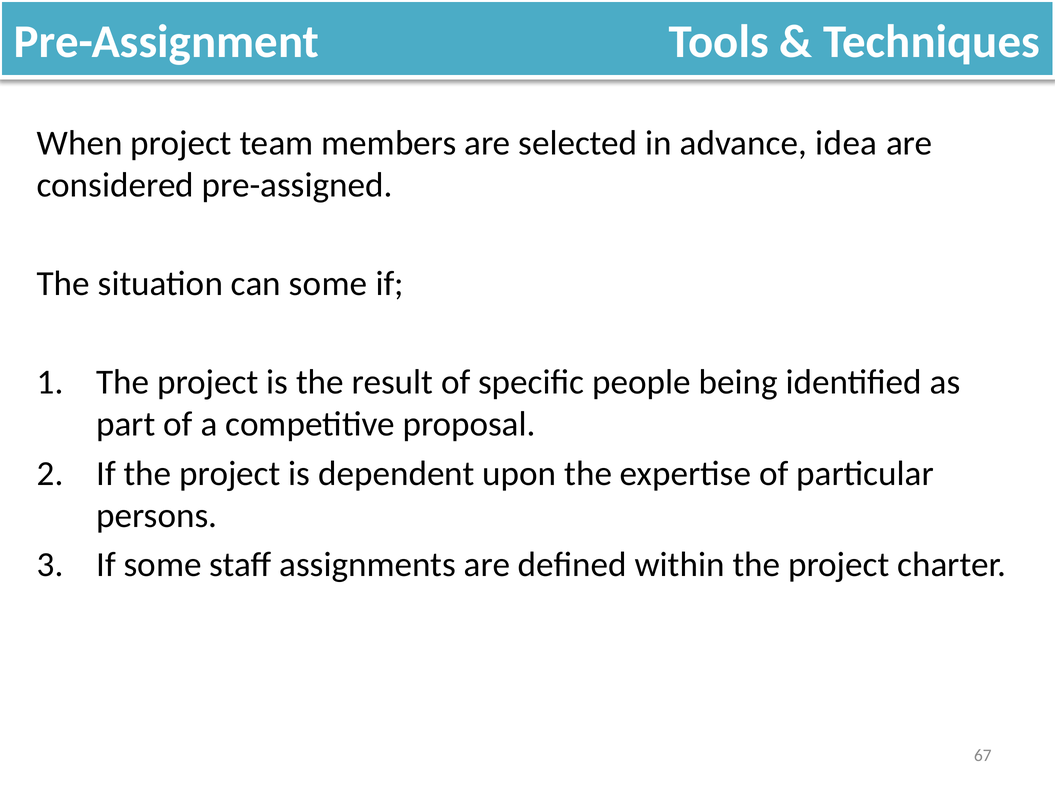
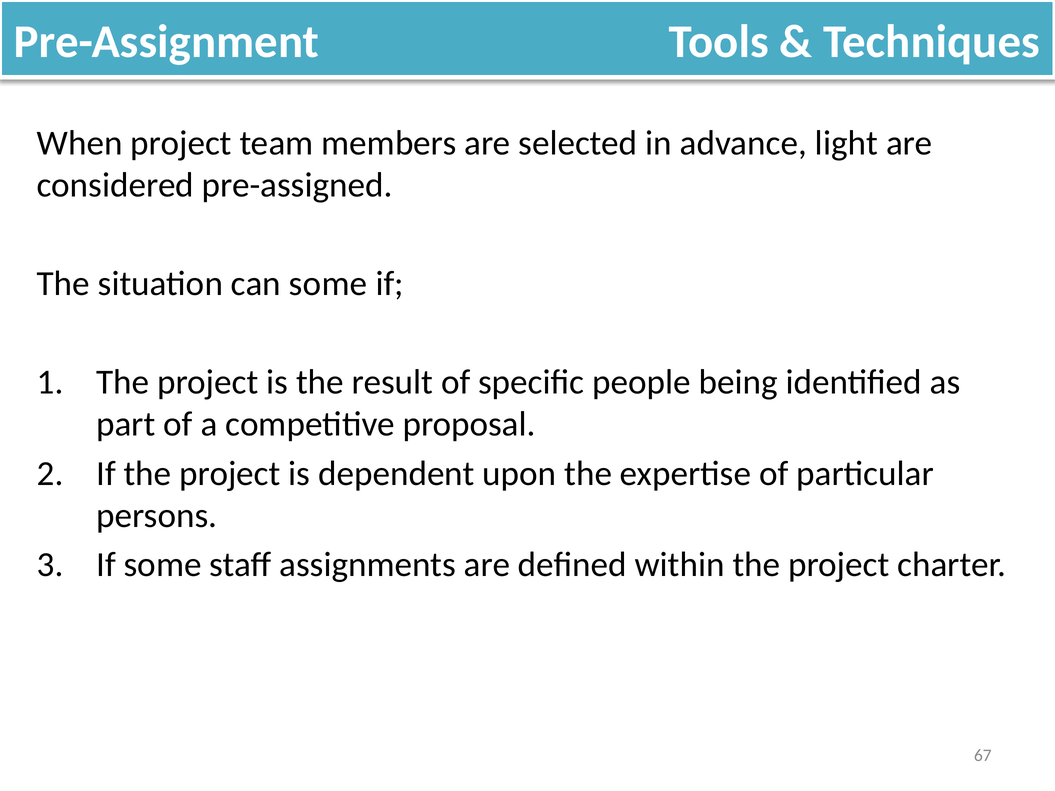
idea: idea -> light (847, 143)
